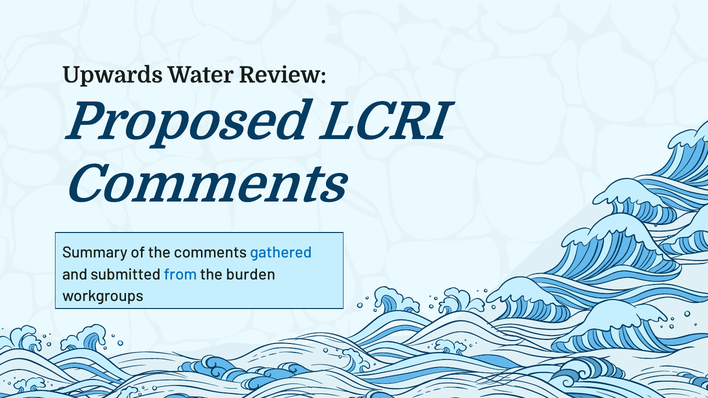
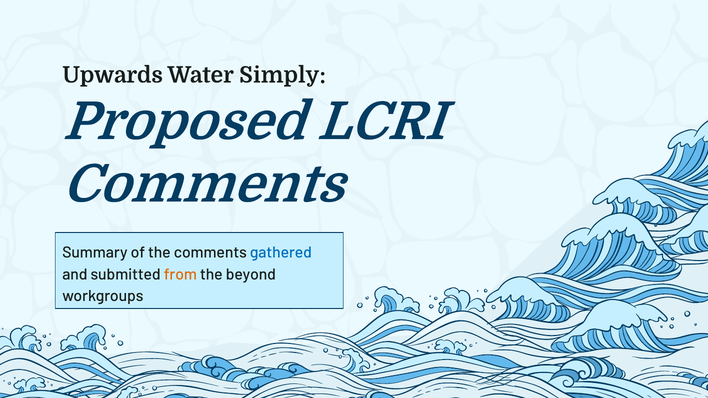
Review: Review -> Simply (282, 75)
from colour: blue -> orange (180, 275)
burden: burden -> beyond (251, 275)
